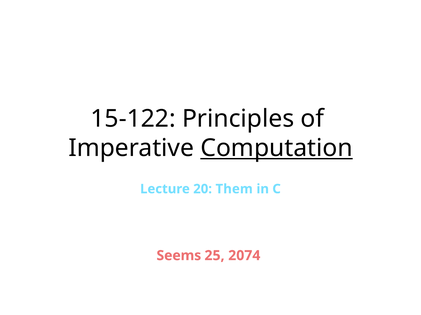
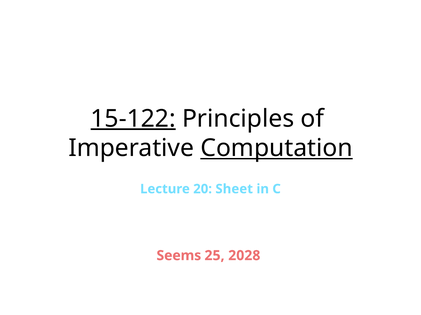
15-122 underline: none -> present (133, 119)
Them: Them -> Sheet (234, 189)
2074: 2074 -> 2028 (244, 256)
